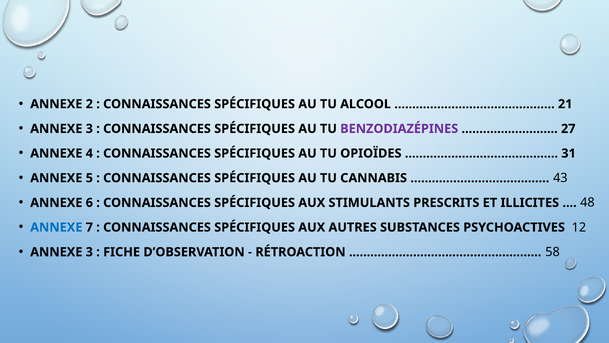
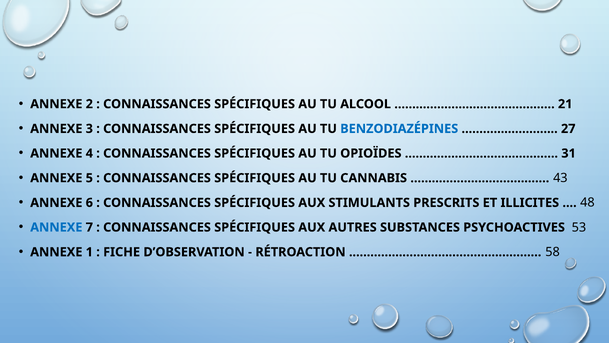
BENZODIAZÉPINES colour: purple -> blue (399, 129)
12: 12 -> 53 (579, 227)
3: 3 -> 1 (89, 252)
